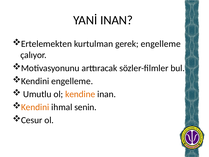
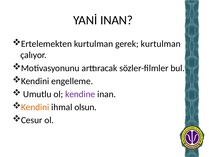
gerek engelleme: engelleme -> kurtulman (161, 44)
kendine colour: orange -> purple (80, 94)
senin: senin -> olsun (86, 107)
